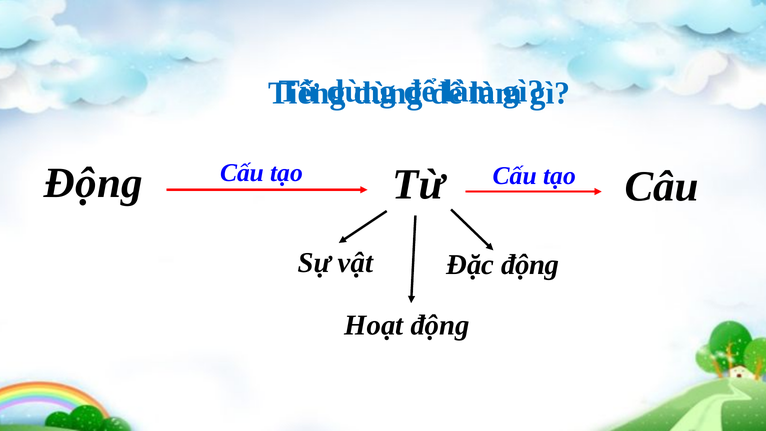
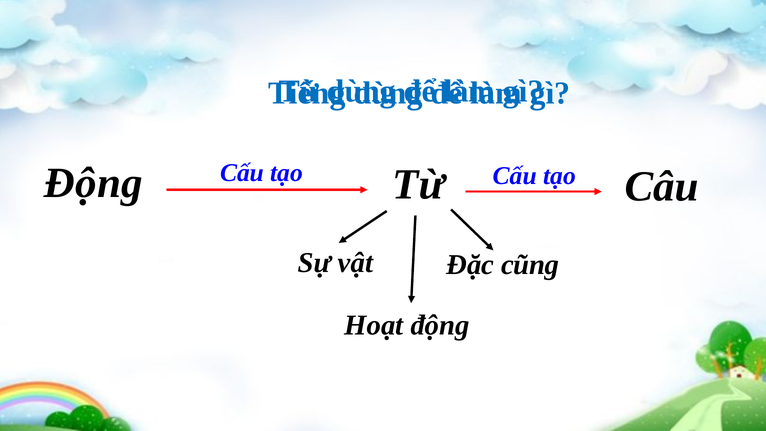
Đặc động: động -> cũng (530, 265)
